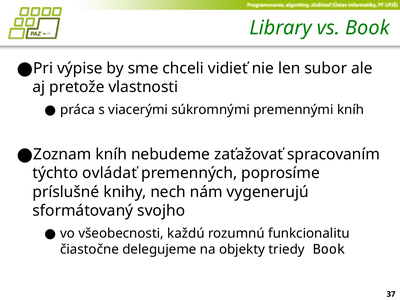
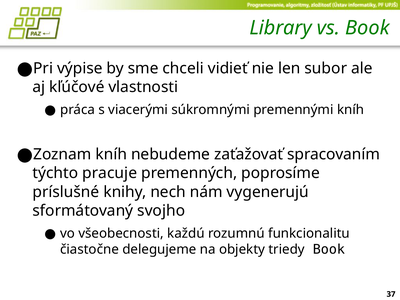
pretože: pretože -> kľúčové (77, 87)
ovládať: ovládať -> pracuje (110, 173)
